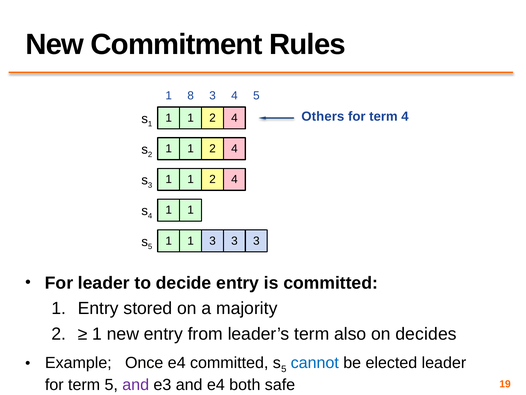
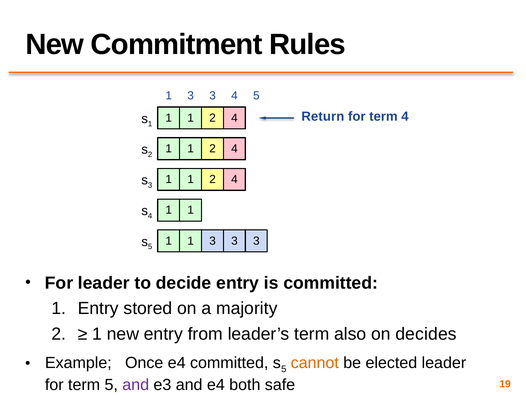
1 8: 8 -> 3 (191, 95)
Others: Others -> Return (323, 116)
cannot colour: blue -> orange (315, 362)
